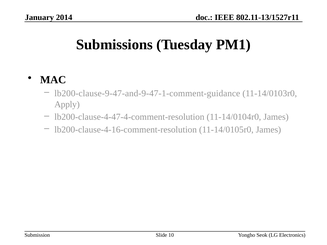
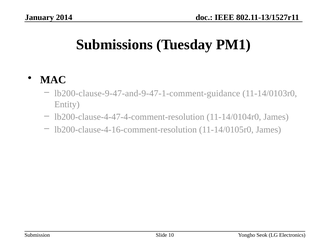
Apply: Apply -> Entity (67, 104)
